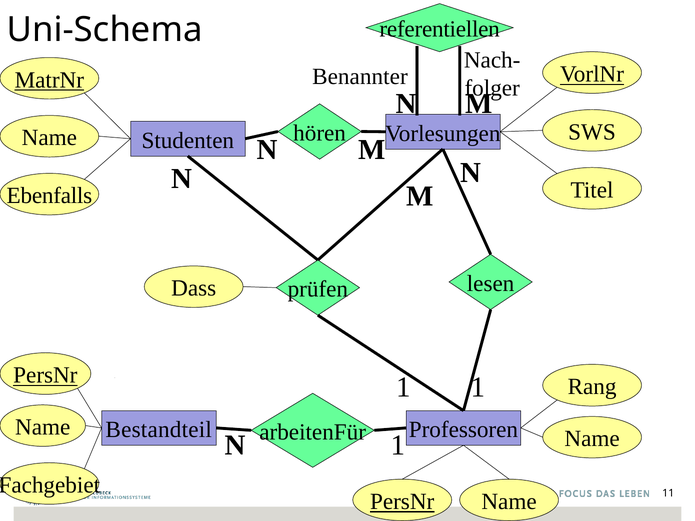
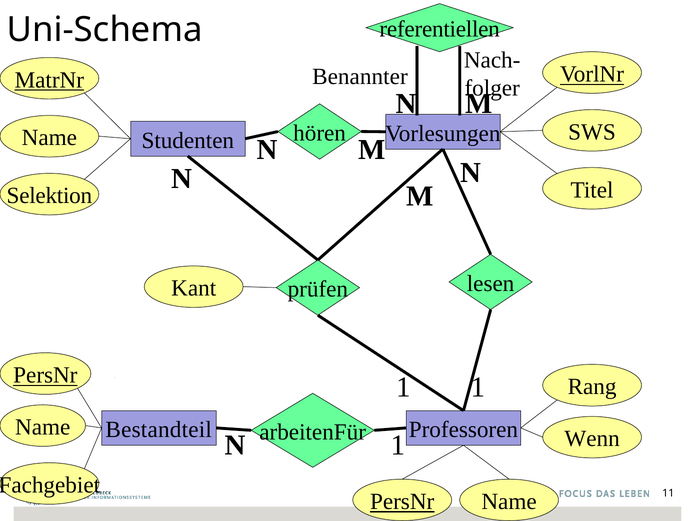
Ebenfalls: Ebenfalls -> Selektion (49, 196)
Dass: Dass -> Kant (194, 288)
Name: Name -> Wenn (592, 439)
